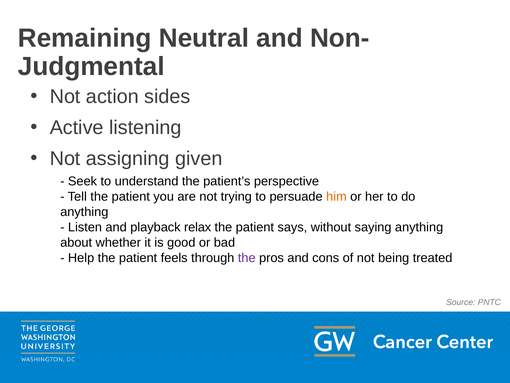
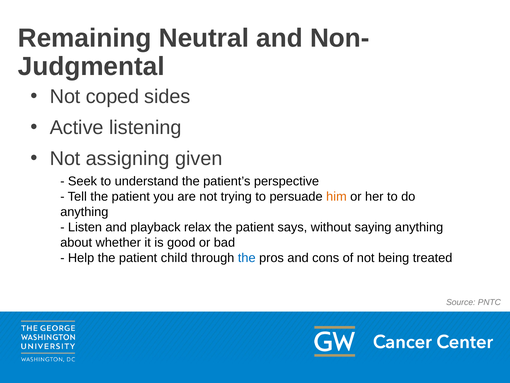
action: action -> coped (112, 97)
feels: feels -> child (174, 258)
the colour: purple -> blue (247, 258)
